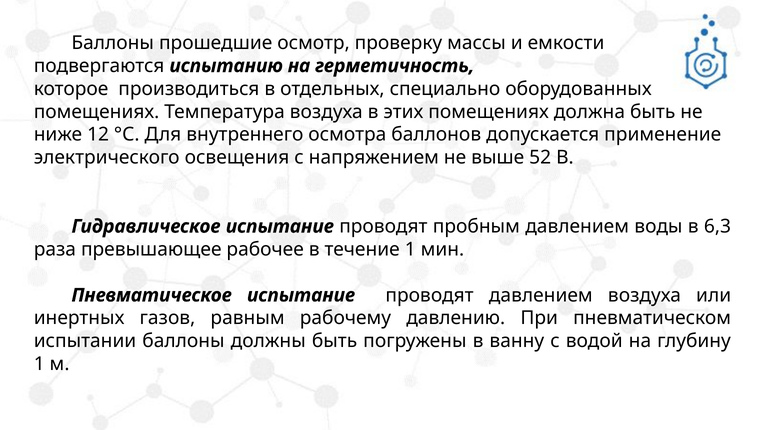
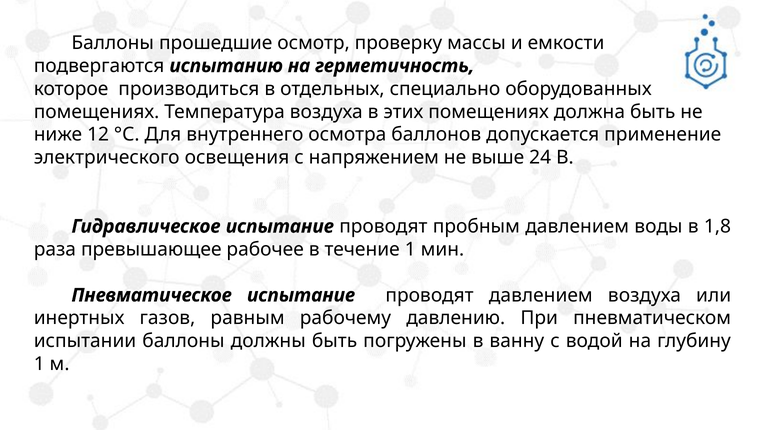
52: 52 -> 24 (540, 158)
6,3: 6,3 -> 1,8 (718, 227)
